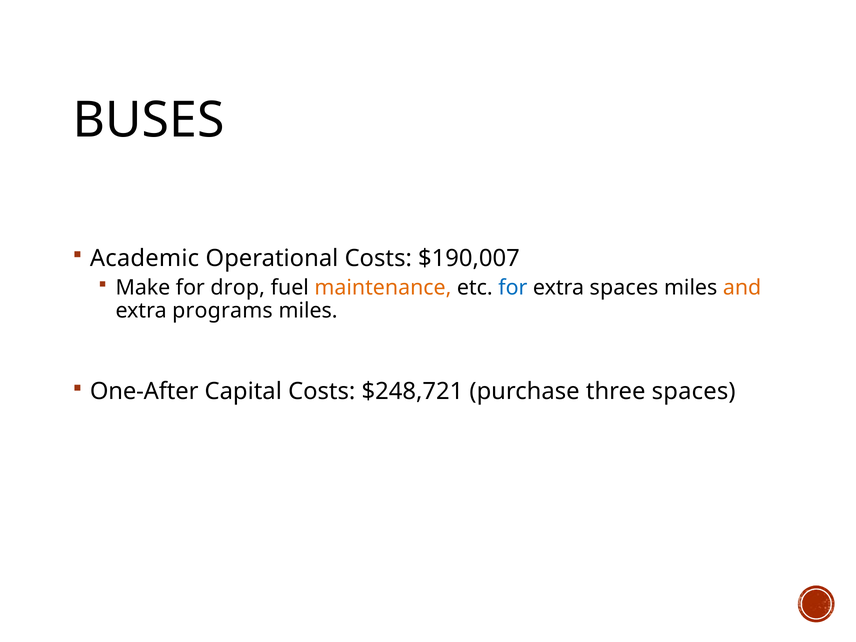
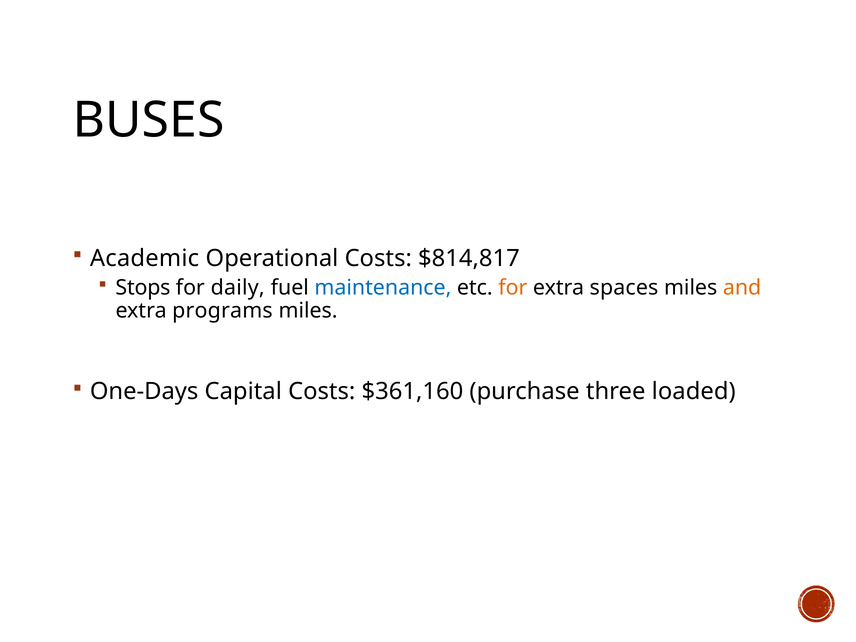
$190,007: $190,007 -> $814,817 (469, 258)
Make: Make -> Stops (143, 288)
drop: drop -> daily (238, 288)
maintenance colour: orange -> blue (383, 288)
for colour: blue -> orange (513, 288)
One-After: One-After -> One-Days (144, 392)
$248,721: $248,721 -> $361,160 (412, 392)
three spaces: spaces -> loaded (694, 392)
